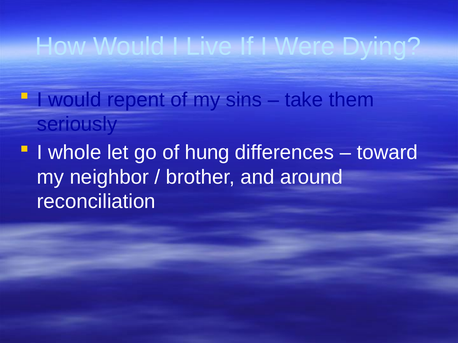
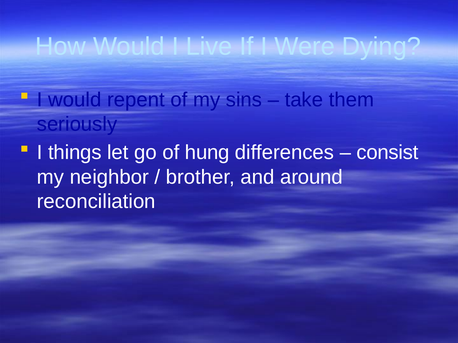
whole: whole -> things (75, 153)
toward: toward -> consist (387, 153)
